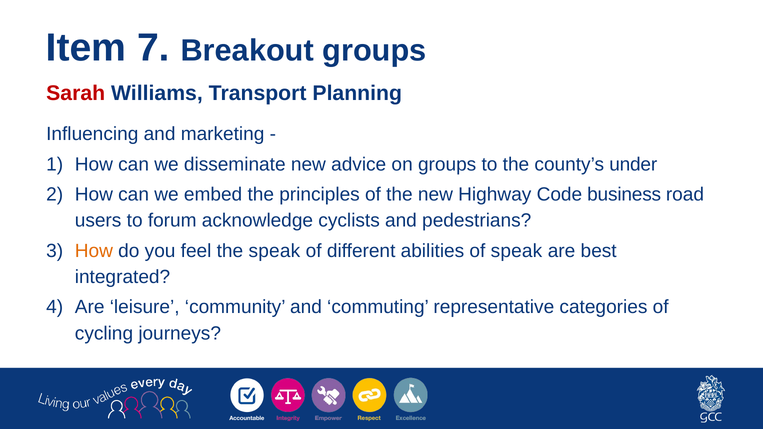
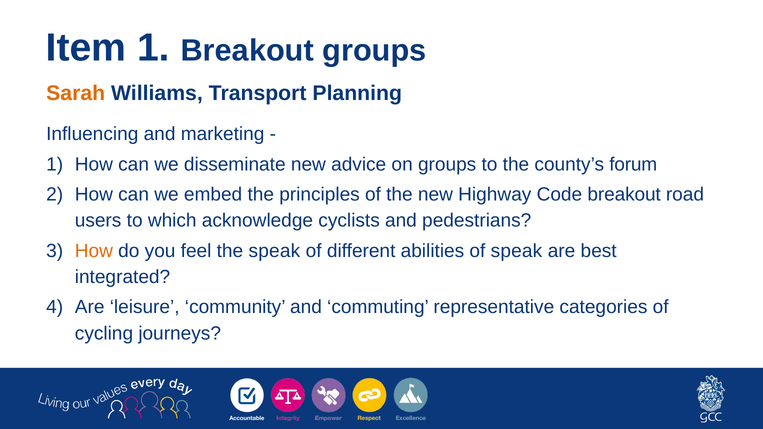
Item 7: 7 -> 1 (153, 48)
Sarah colour: red -> orange (76, 93)
under: under -> forum (633, 164)
Code business: business -> breakout (624, 194)
forum: forum -> which (172, 221)
